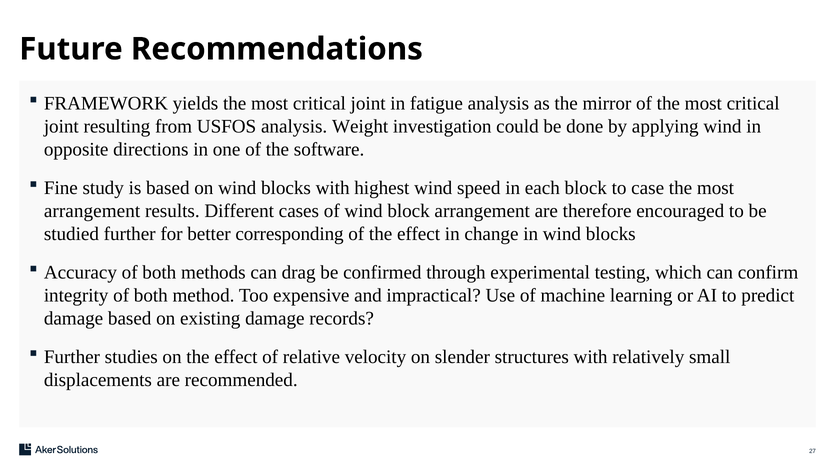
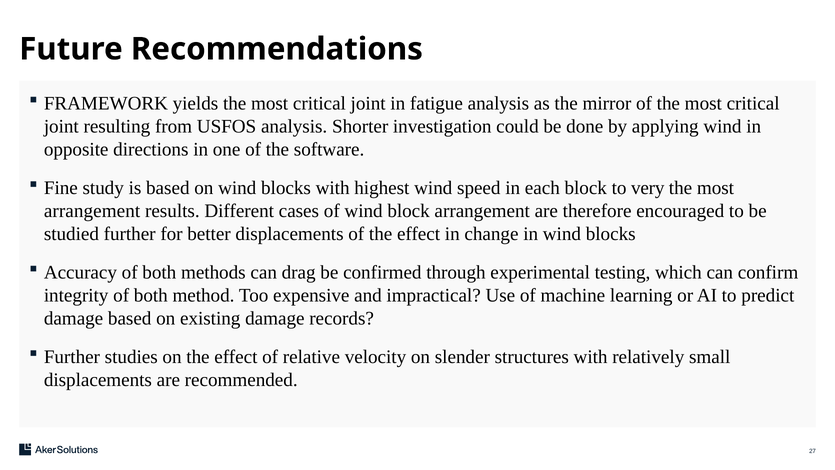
Weight: Weight -> Shorter (360, 126)
case: case -> very (648, 188)
better corresponding: corresponding -> displacements (290, 234)
